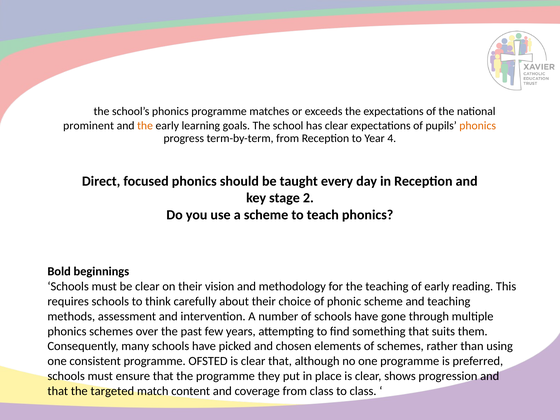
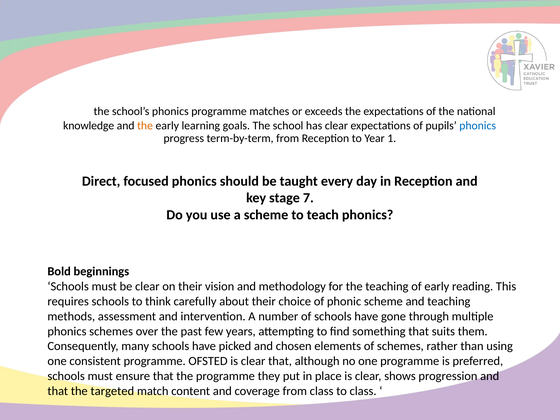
prominent: prominent -> knowledge (89, 126)
phonics colour: orange -> blue (478, 126)
4: 4 -> 1 (392, 138)
2: 2 -> 7 (308, 198)
